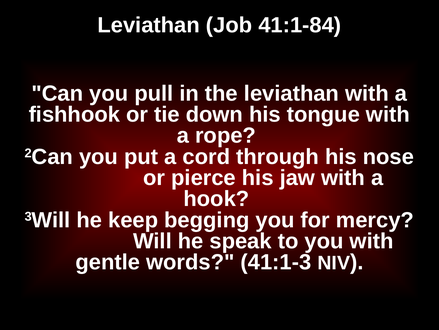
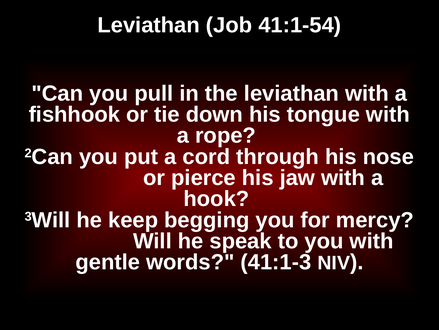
41:1-84: 41:1-84 -> 41:1-54 (300, 25)
